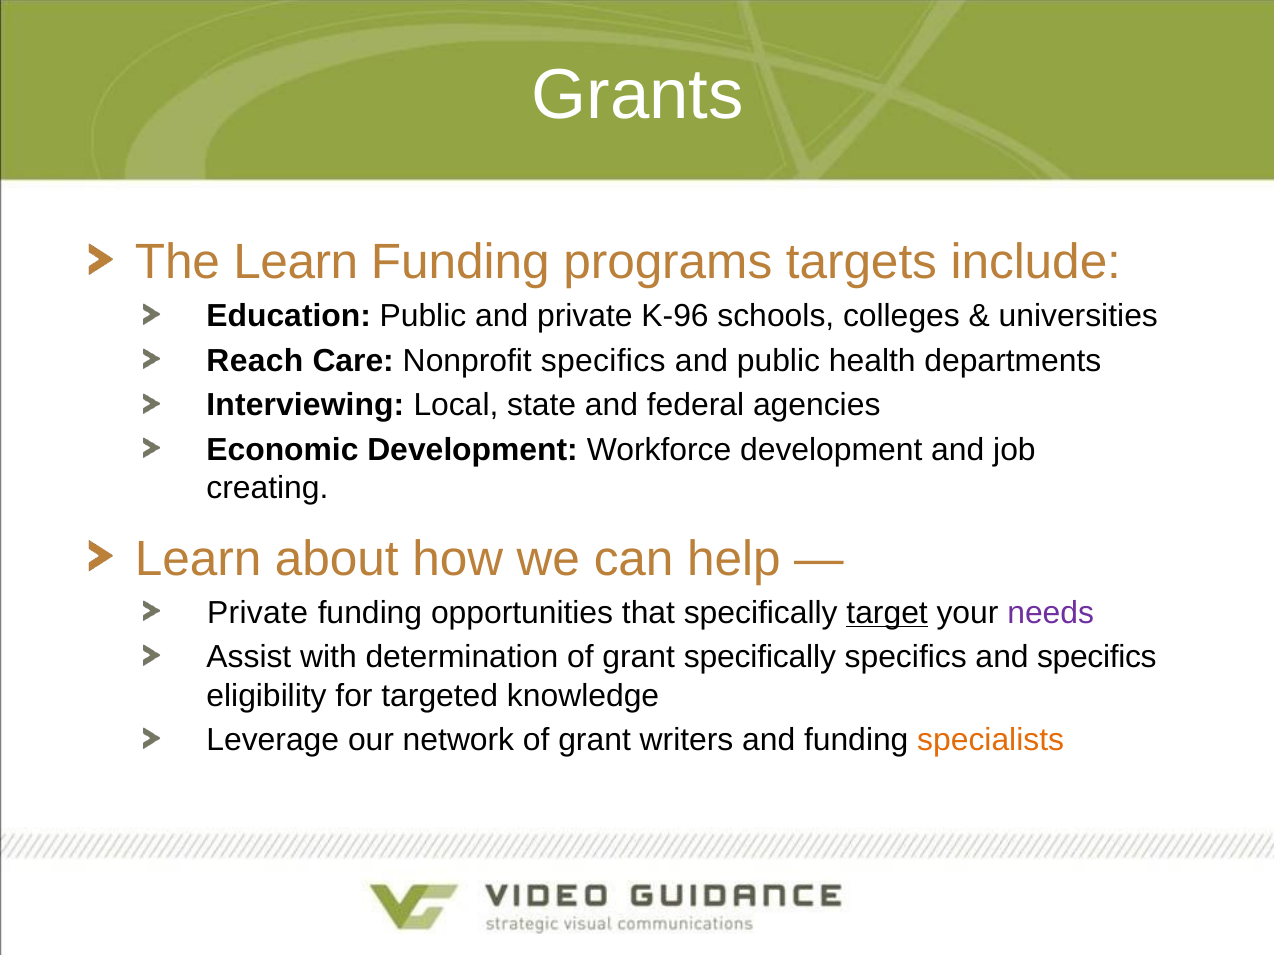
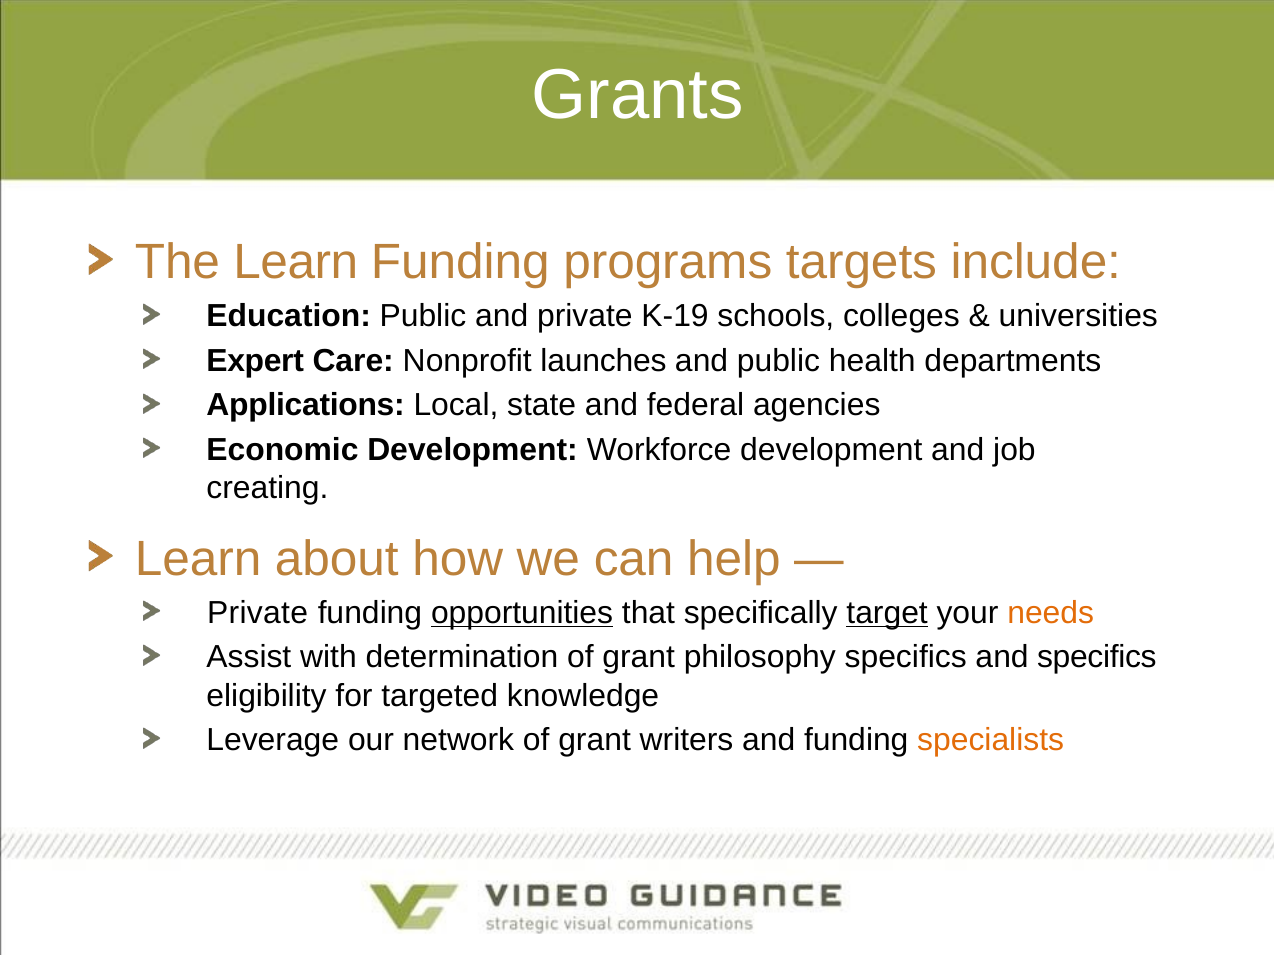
K-96: K-96 -> K-19 (675, 317)
Reach: Reach -> Expert (255, 361)
Nonprofit specifics: specifics -> launches (603, 361)
Interviewing: Interviewing -> Applications (306, 406)
opportunities underline: none -> present (522, 613)
needs colour: purple -> orange (1051, 613)
grant specifically: specifically -> philosophy (760, 658)
